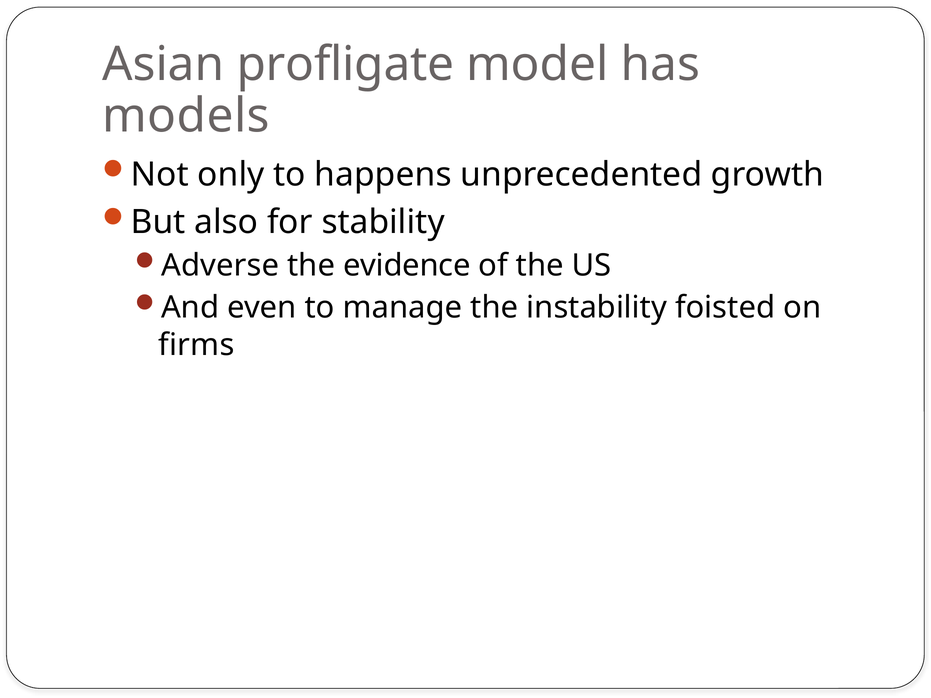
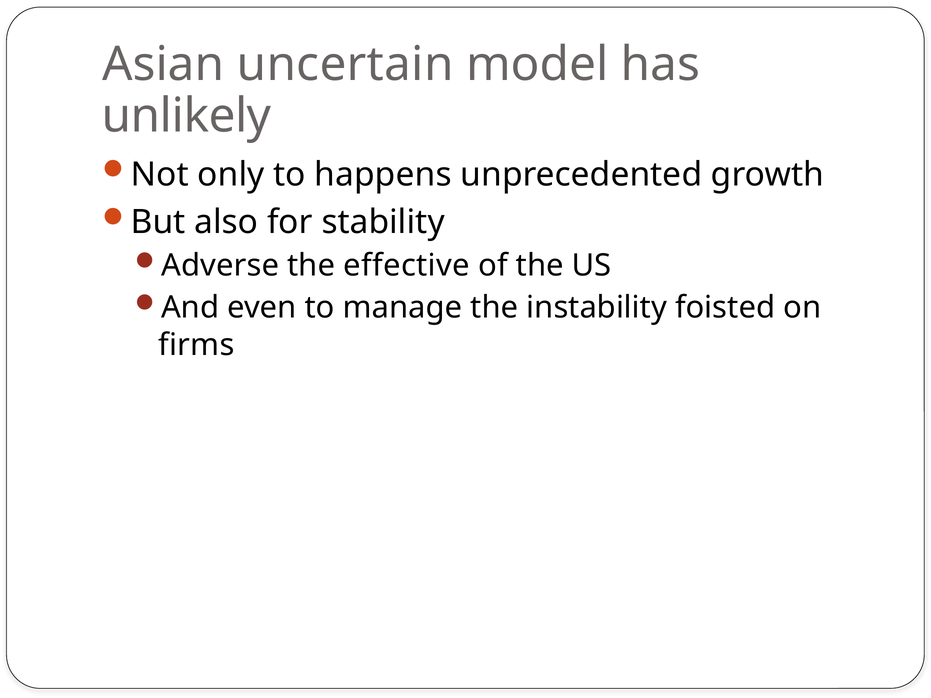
profligate: profligate -> uncertain (345, 65)
models: models -> unlikely (186, 116)
evidence: evidence -> effective (407, 266)
